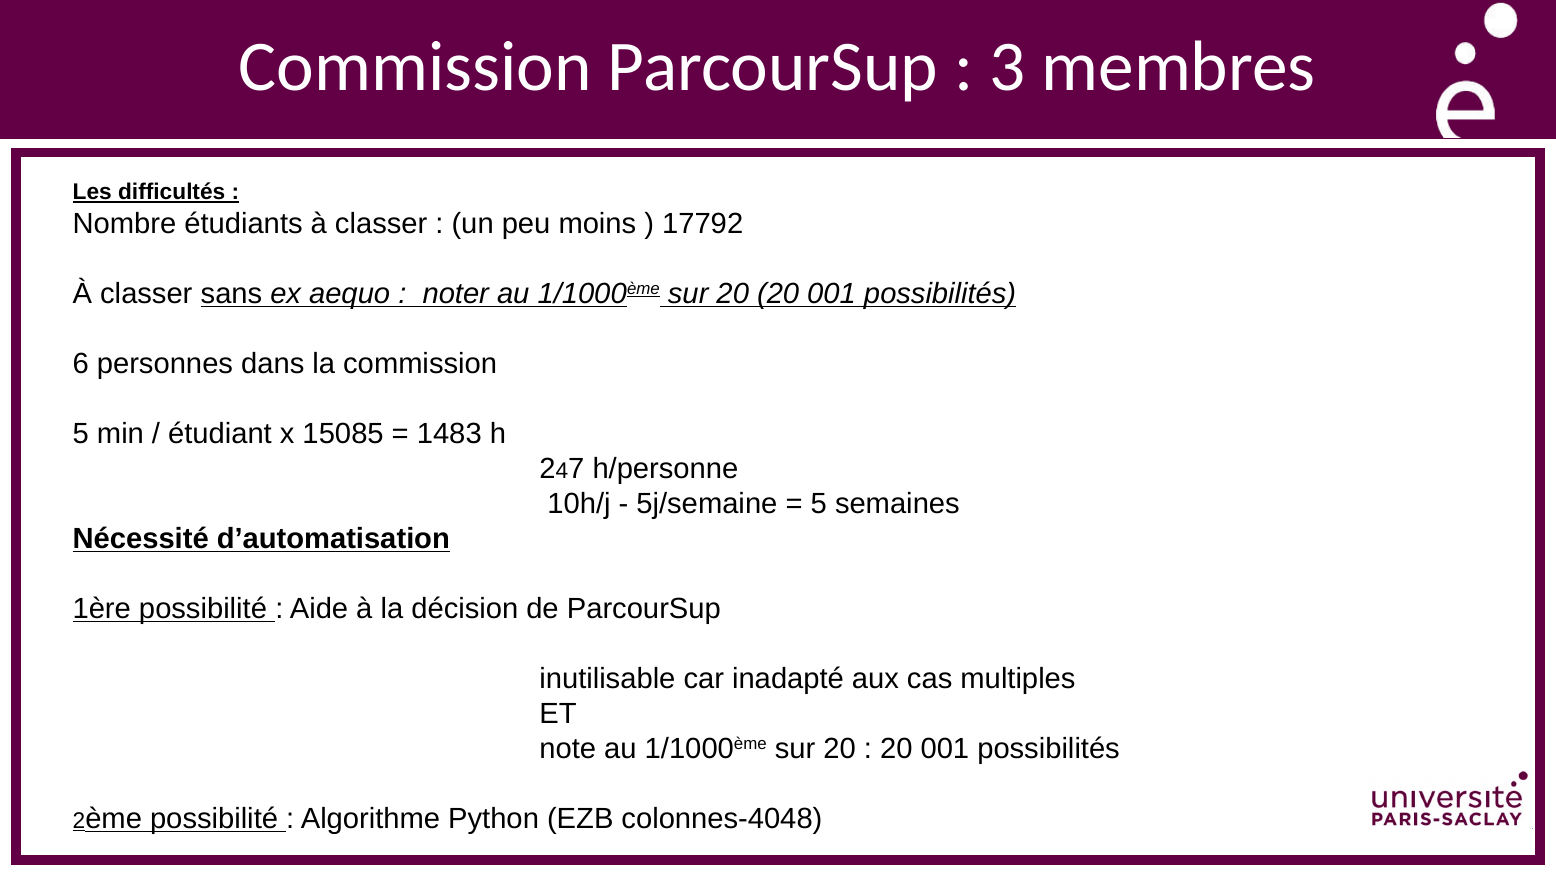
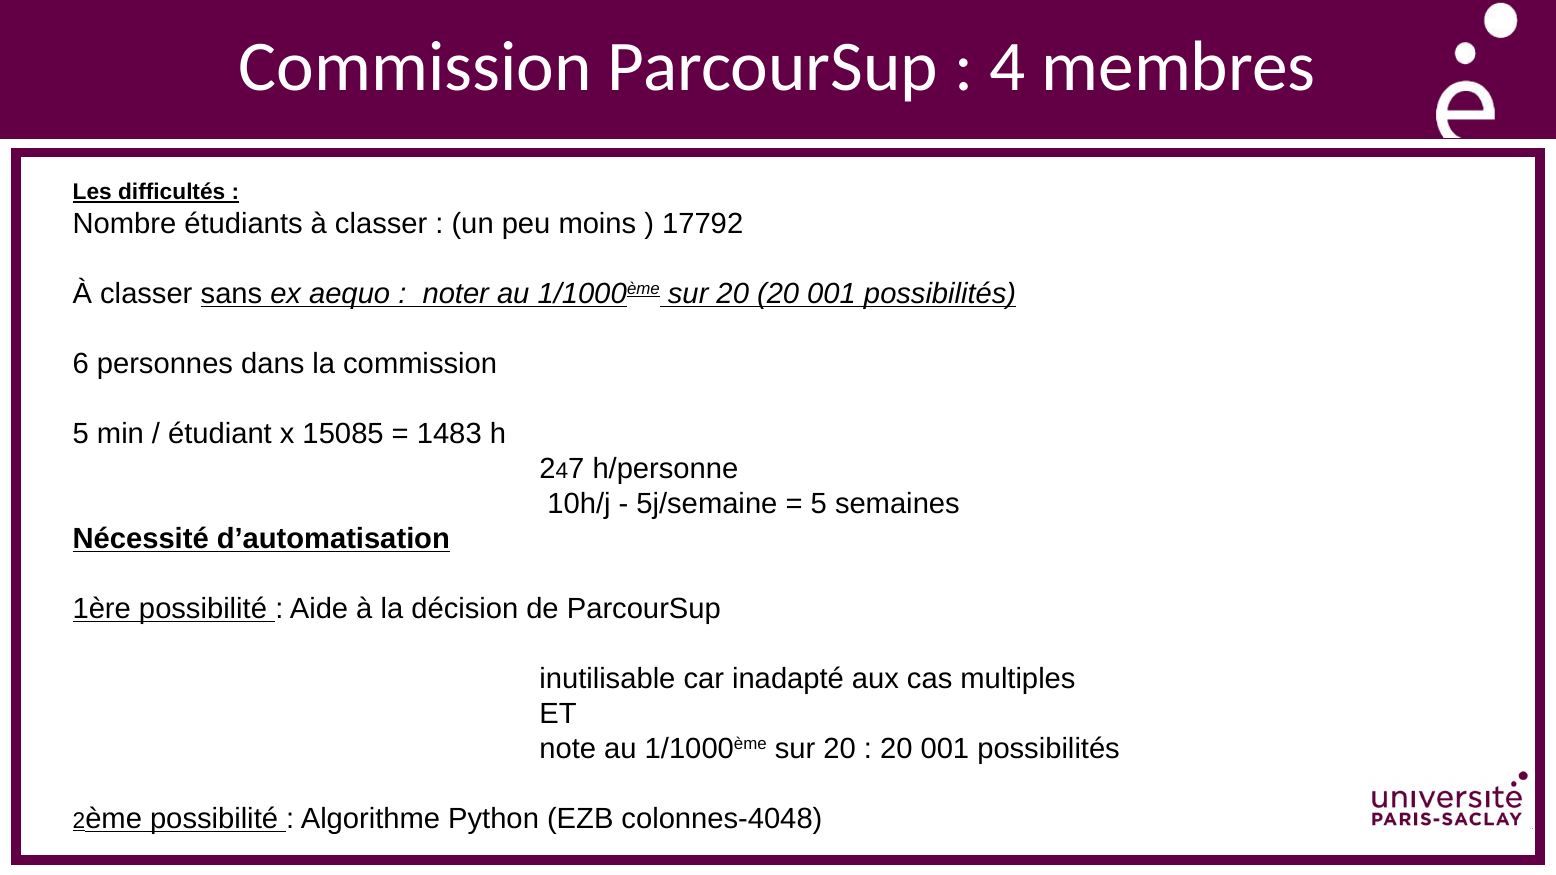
3: 3 -> 4 (1007, 67)
